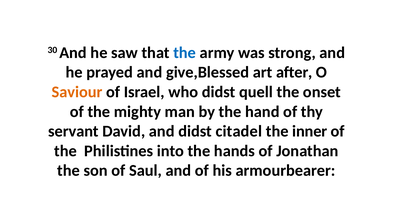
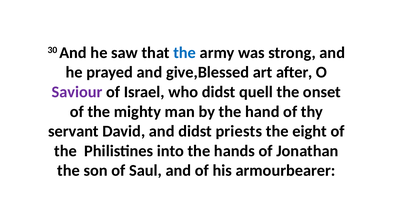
Saviour colour: orange -> purple (77, 92)
citadel: citadel -> priests (239, 131)
inner: inner -> eight (310, 131)
